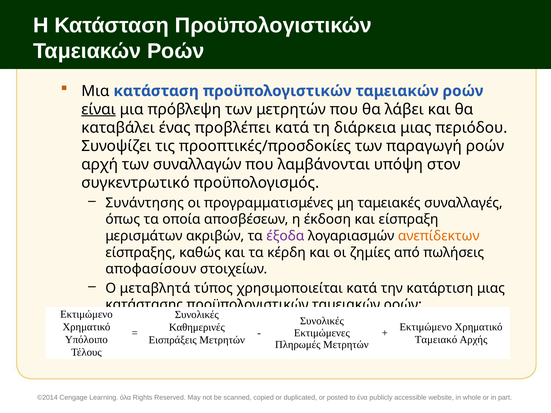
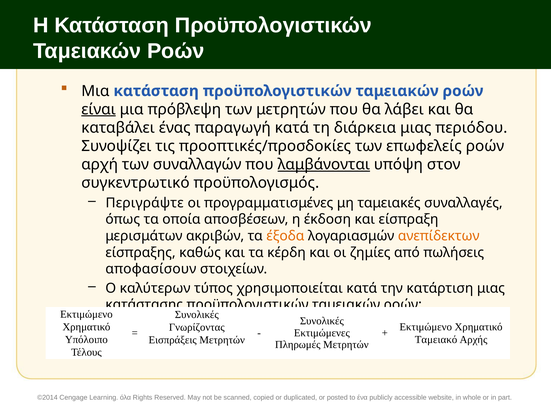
προβλέπει: προβλέπει -> παραγωγή (233, 128)
παραγωγή: παραγωγή -> επωφελείς (424, 146)
λαμβάνονται underline: none -> present (324, 165)
Συνάντησης: Συνάντησης -> Περιγράψτε (145, 203)
έξοδα colour: purple -> orange (285, 236)
μεταβλητά: μεταβλητά -> καλύτερων (155, 288)
Καθημερινές: Καθημερινές -> Γνωρίζοντας (197, 328)
